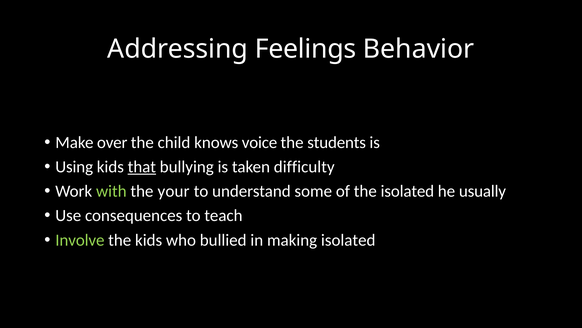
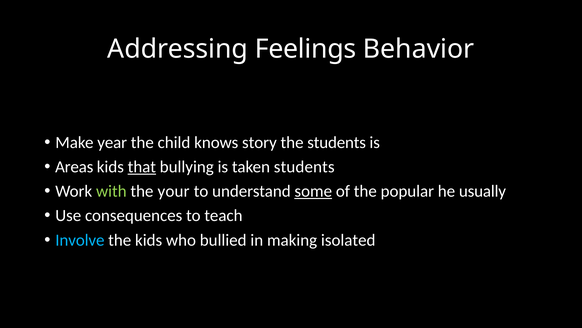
over: over -> year (112, 142)
voice: voice -> story (259, 142)
Using: Using -> Areas (74, 167)
taken difficulty: difficulty -> students (304, 167)
some underline: none -> present (313, 191)
the isolated: isolated -> popular (407, 191)
Involve colour: light green -> light blue (80, 240)
